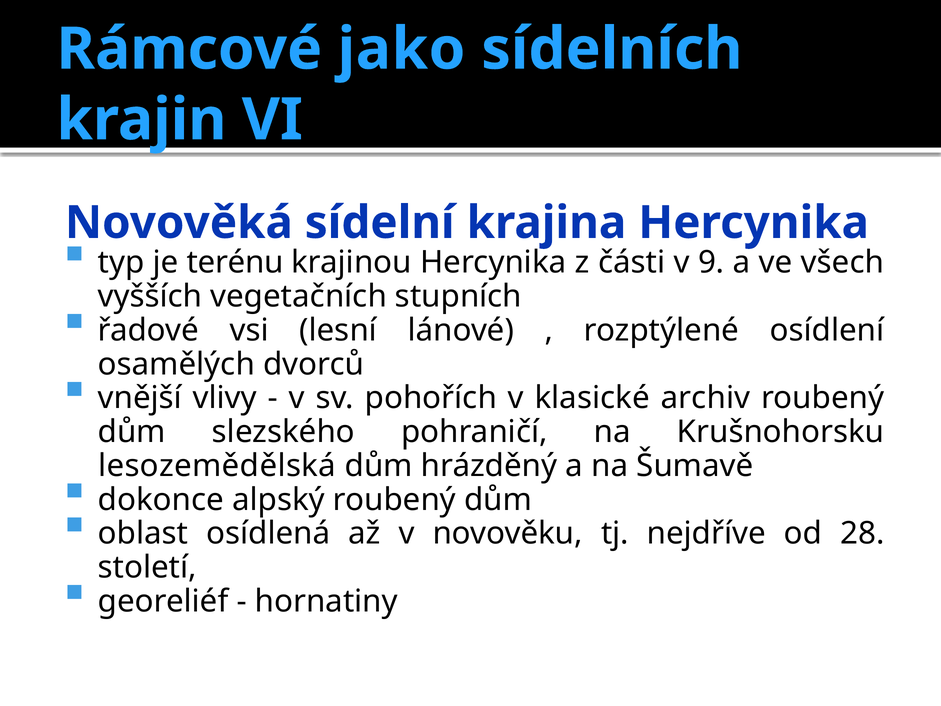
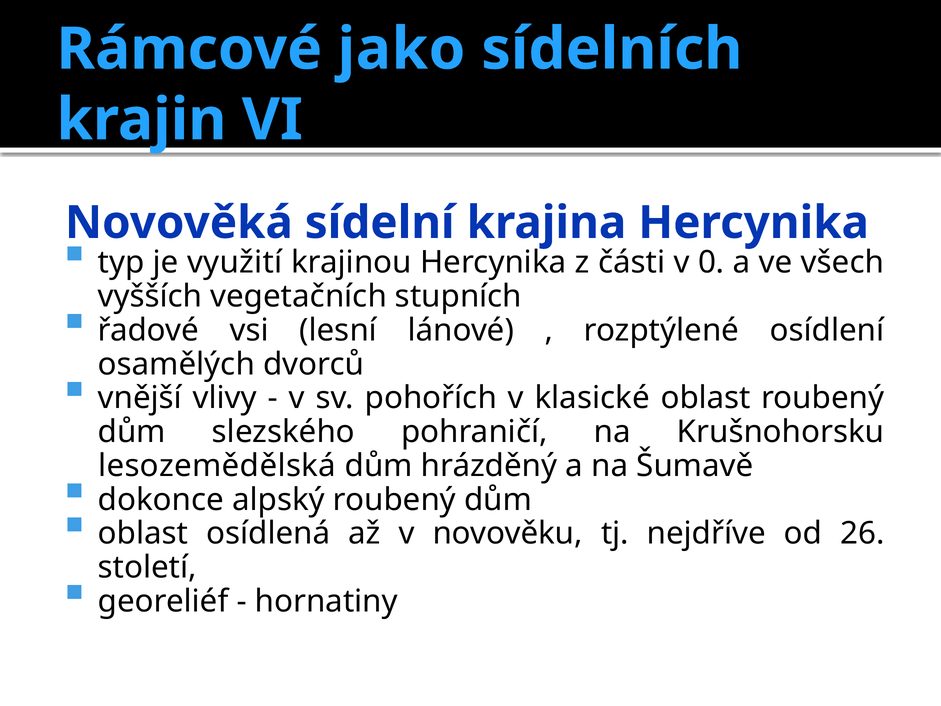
terénu: terénu -> využití (235, 263)
9: 9 -> 0 (711, 263)
klasické archiv: archiv -> oblast (706, 398)
28: 28 -> 26 (862, 533)
